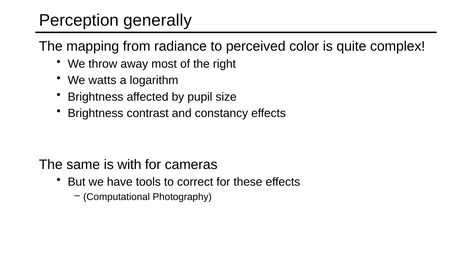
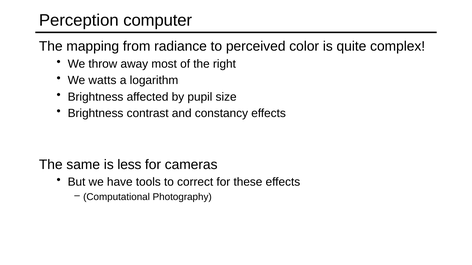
generally: generally -> computer (158, 20)
with: with -> less (129, 165)
